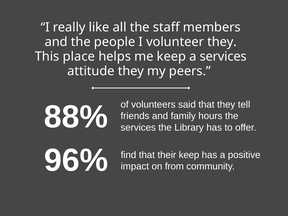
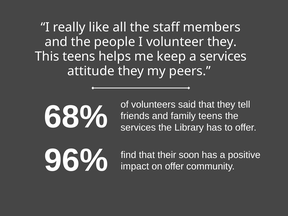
This place: place -> teens (79, 57)
88%: 88% -> 68% (76, 117)
family hours: hours -> teens (210, 116)
their keep: keep -> soon (189, 155)
on from: from -> offer (174, 166)
